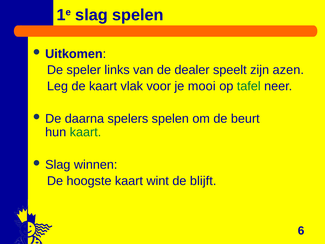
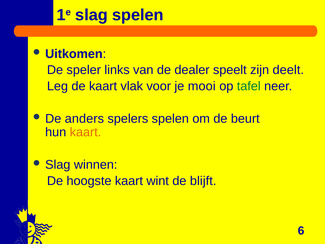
azen: azen -> deelt (288, 70)
daarna: daarna -> anders (84, 119)
kaart colour: green -> orange (85, 132)
